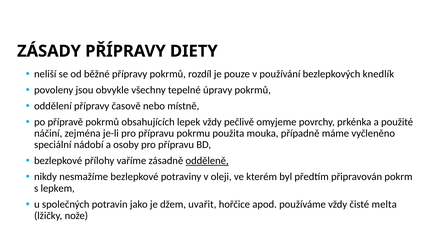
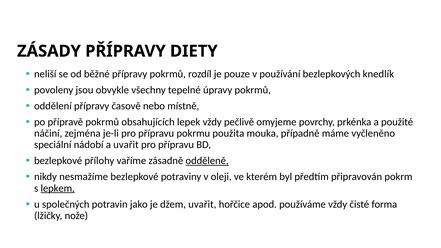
a osoby: osoby -> uvařit (126, 145)
lepkem underline: none -> present (58, 188)
melta: melta -> forma (384, 204)
